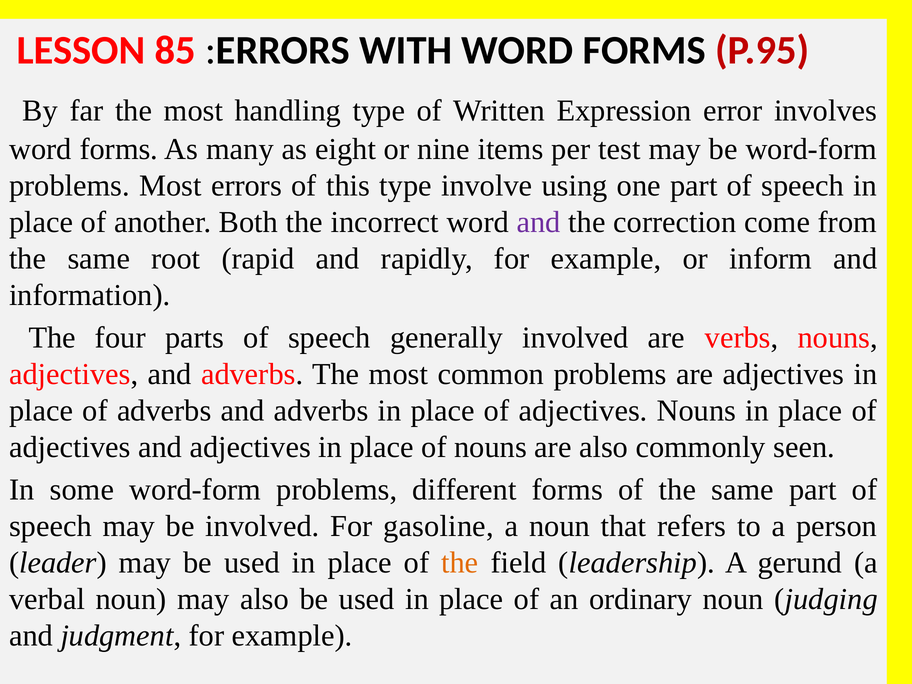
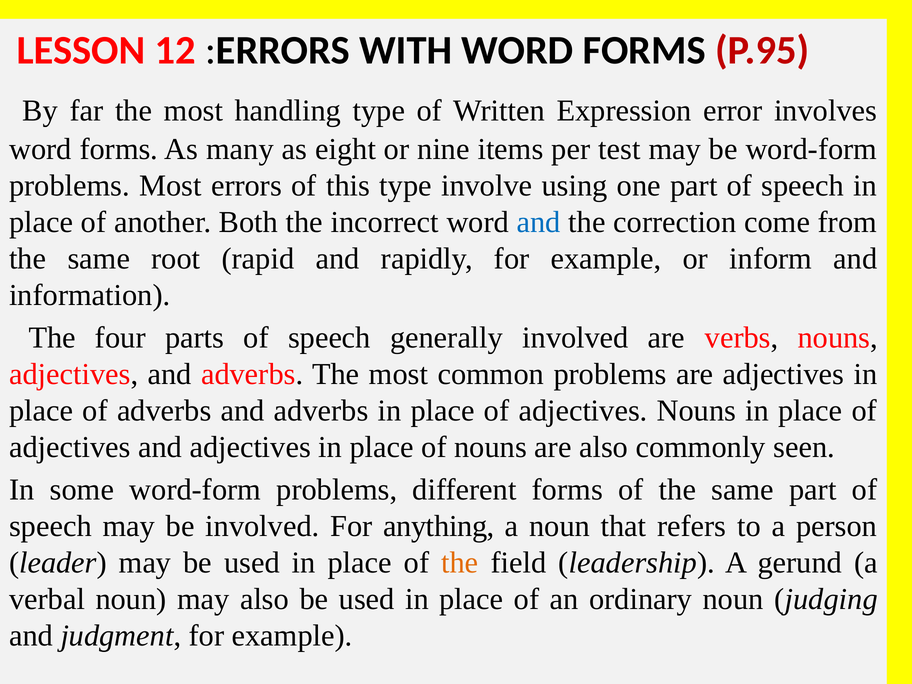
85: 85 -> 12 (175, 51)
and colour: purple -> blue (539, 222)
gasoline: gasoline -> anything (439, 526)
